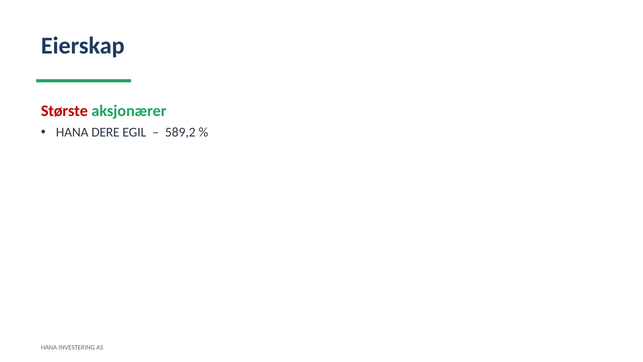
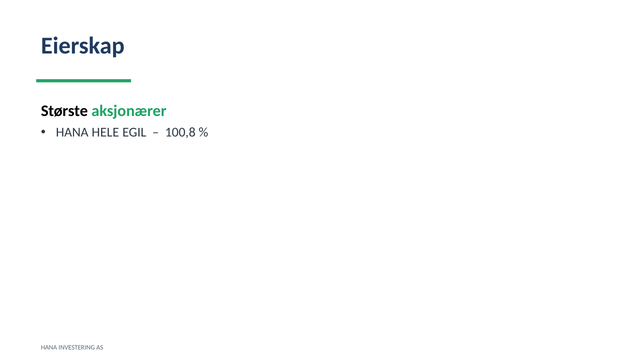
Største colour: red -> black (64, 111)
DERE: DERE -> HELE (105, 132)
589,2: 589,2 -> 100,8 (180, 132)
